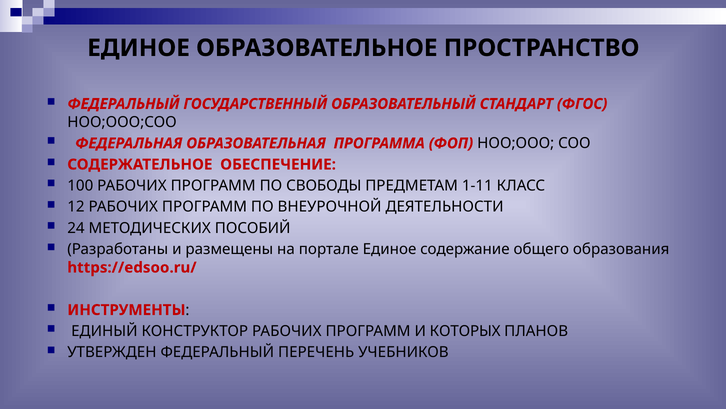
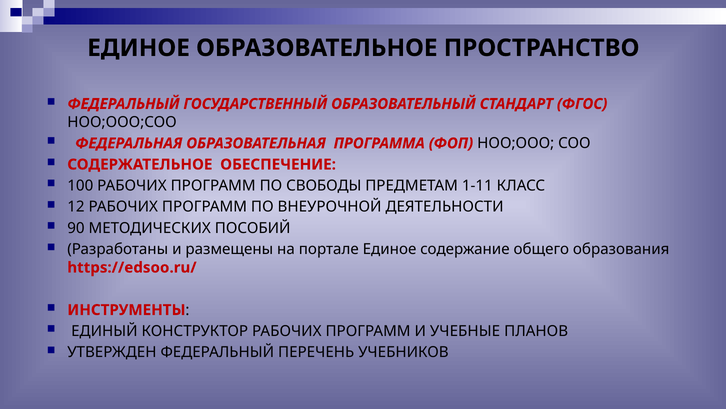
24: 24 -> 90 (76, 228)
КОТОРЫХ: КОТОРЫХ -> УЧЕБНЫЕ (465, 331)
